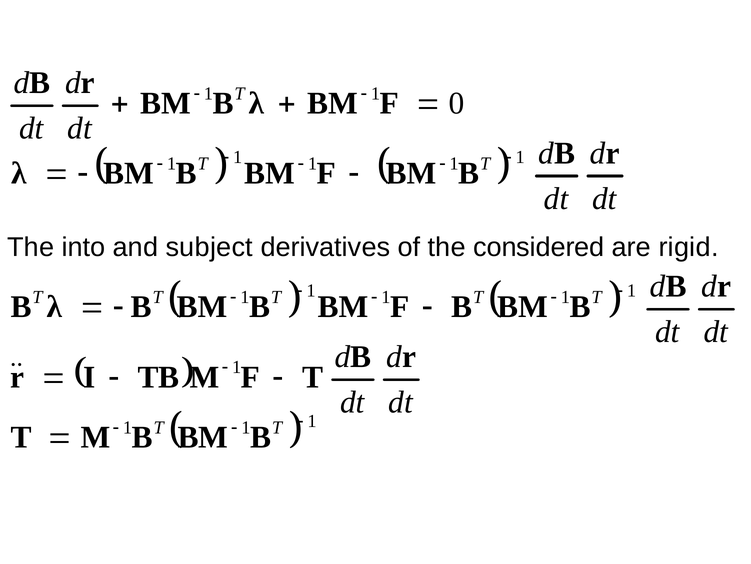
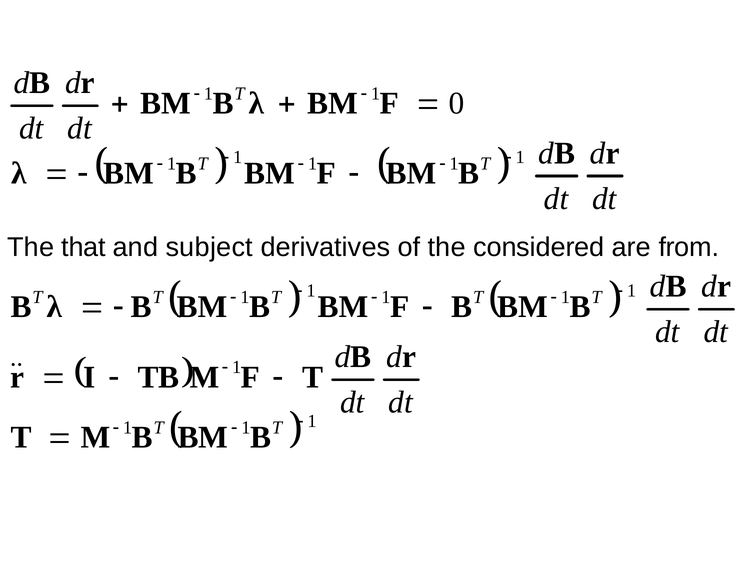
into: into -> that (84, 247)
rigid: rigid -> from (689, 247)
